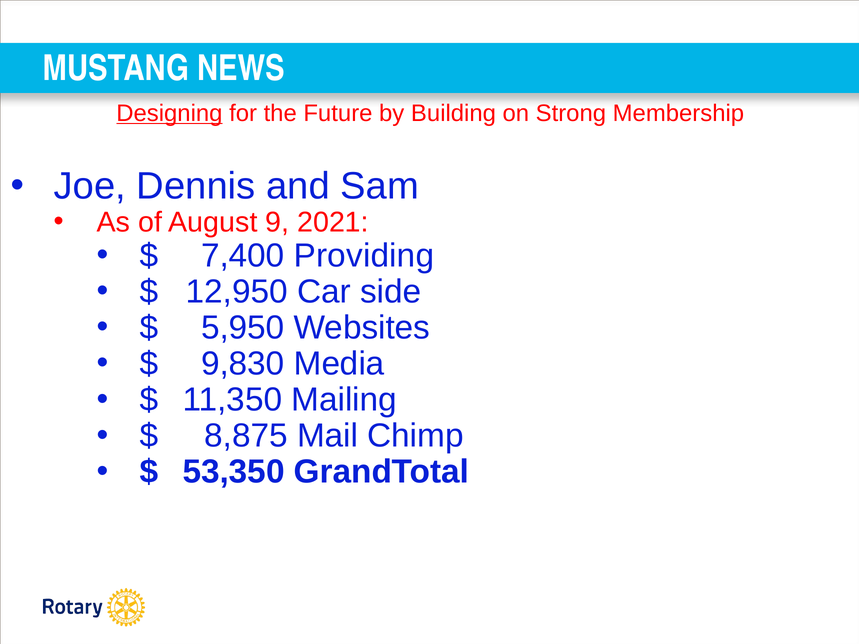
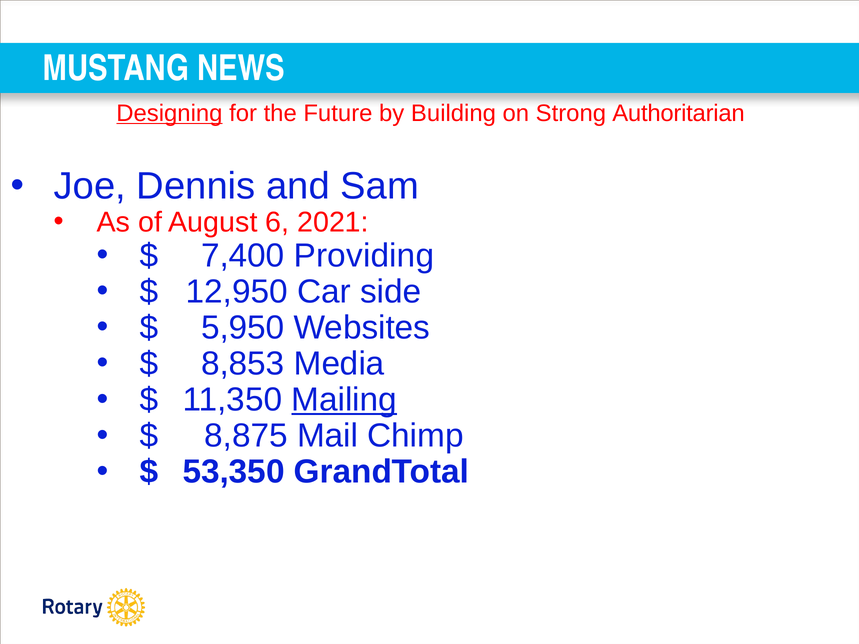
Membership: Membership -> Authoritarian (679, 113)
9: 9 -> 6 (277, 222)
9,830: 9,830 -> 8,853 (243, 364)
Mailing underline: none -> present (344, 400)
